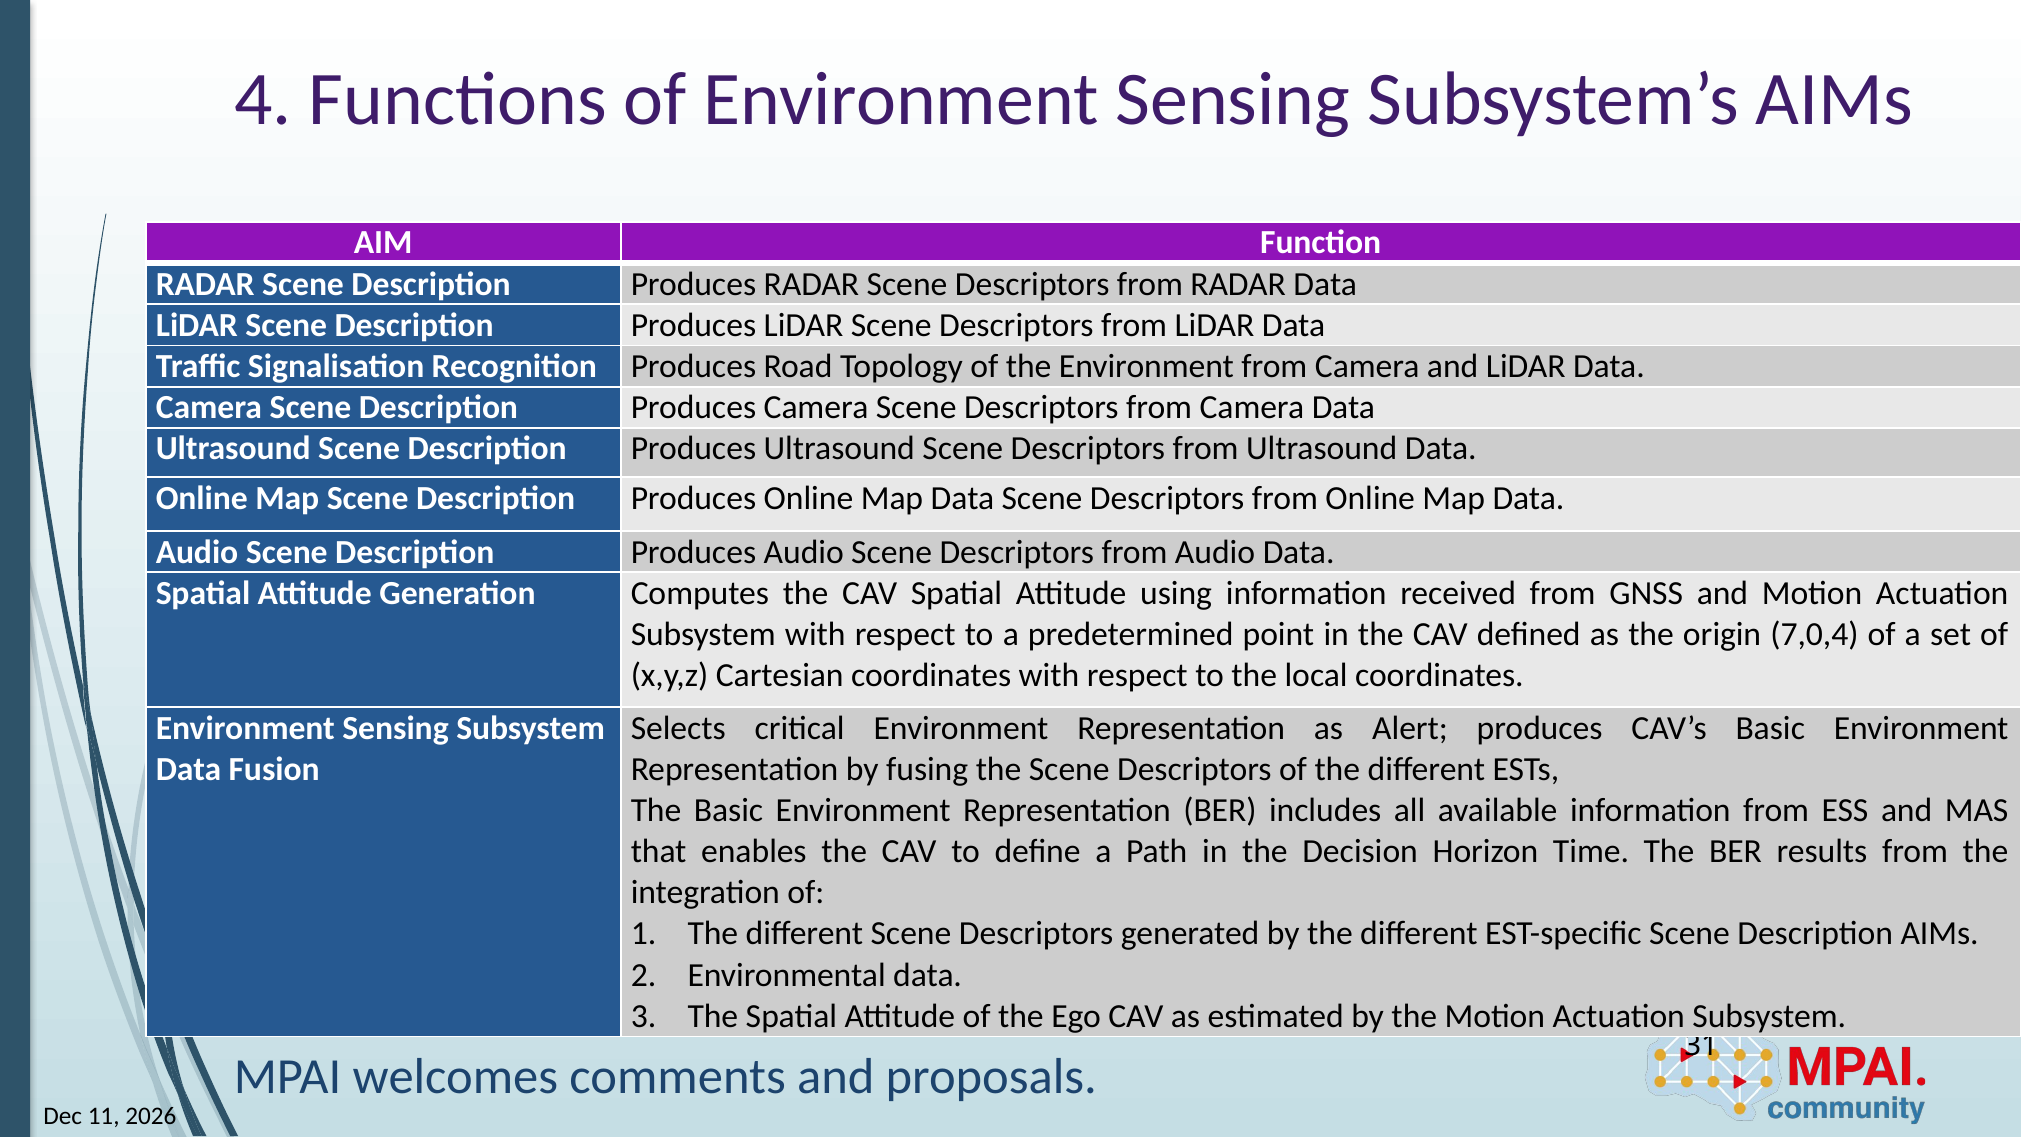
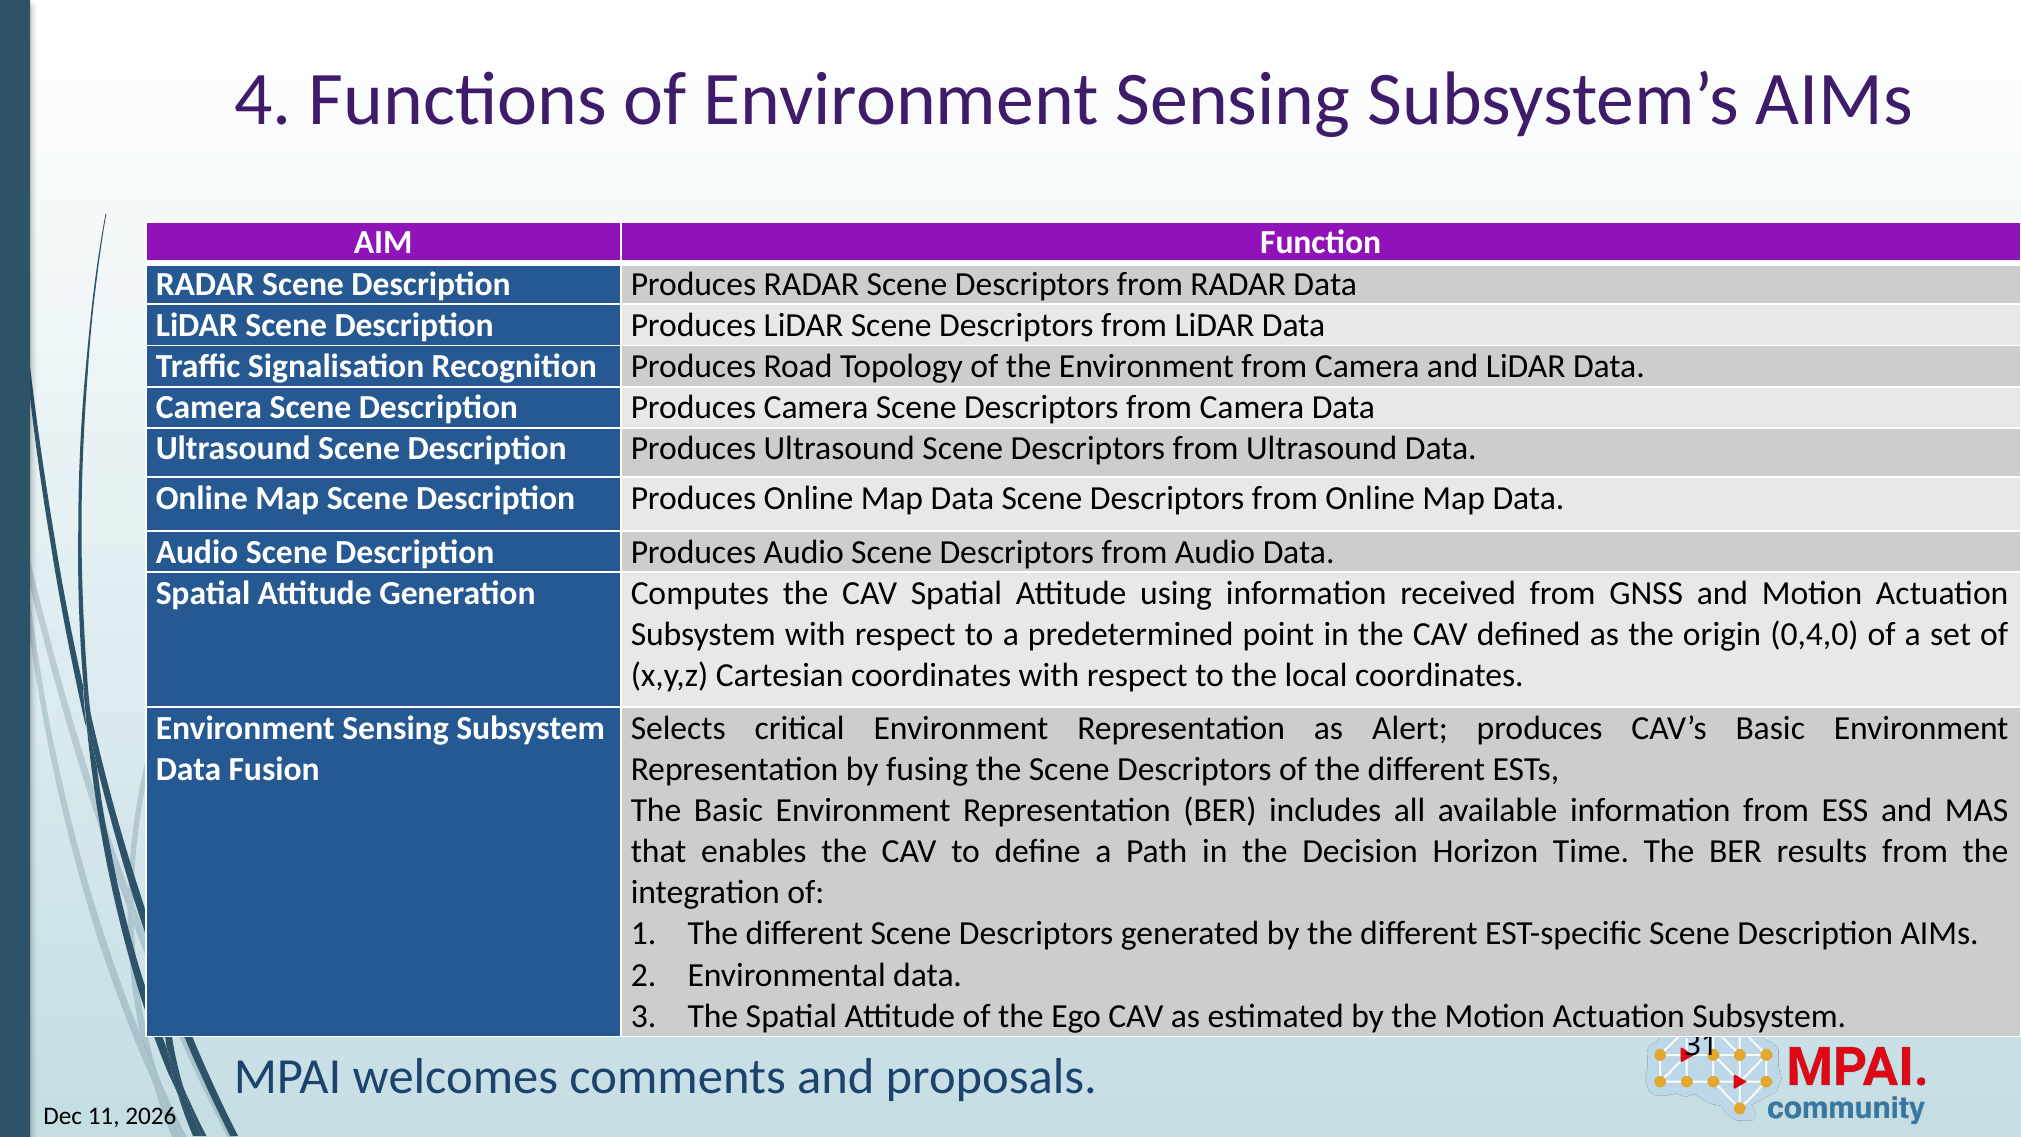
7,0,4: 7,0,4 -> 0,4,0 (1814, 634)
